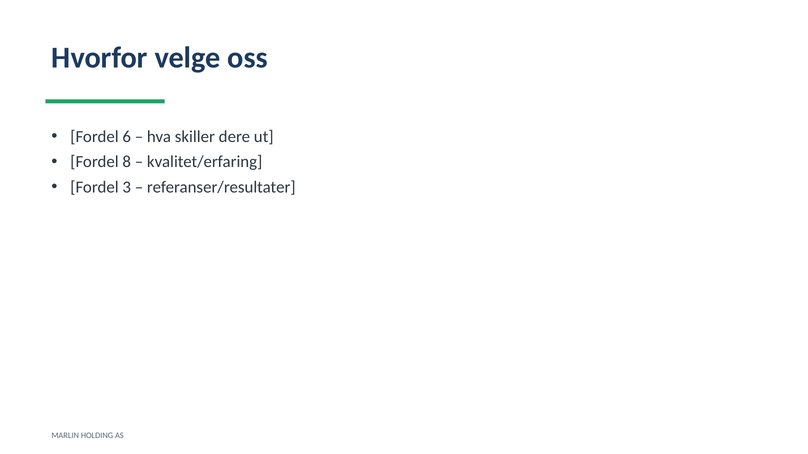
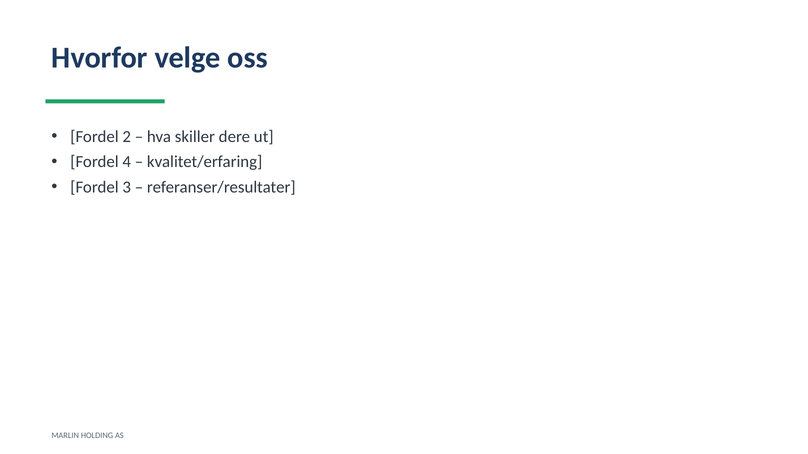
6: 6 -> 2 (127, 137)
8: 8 -> 4 (127, 162)
